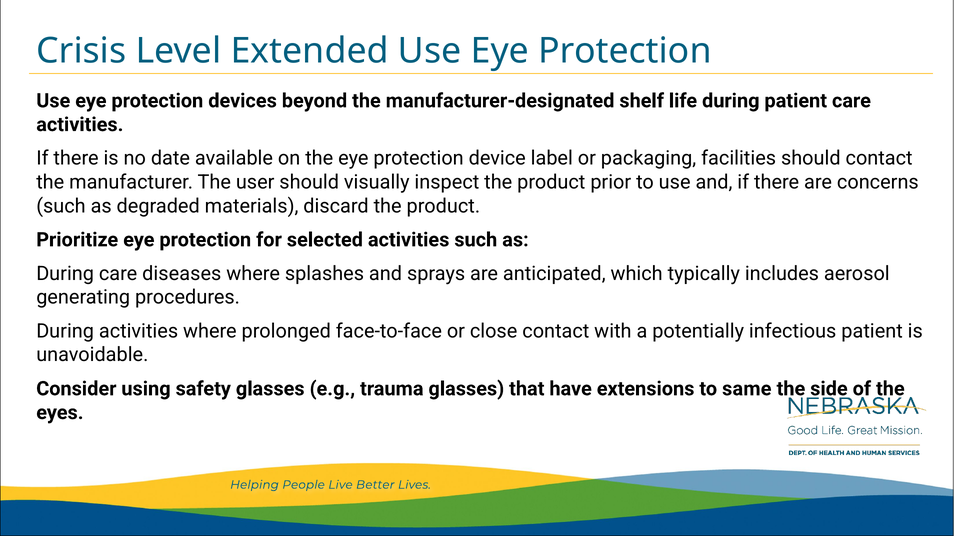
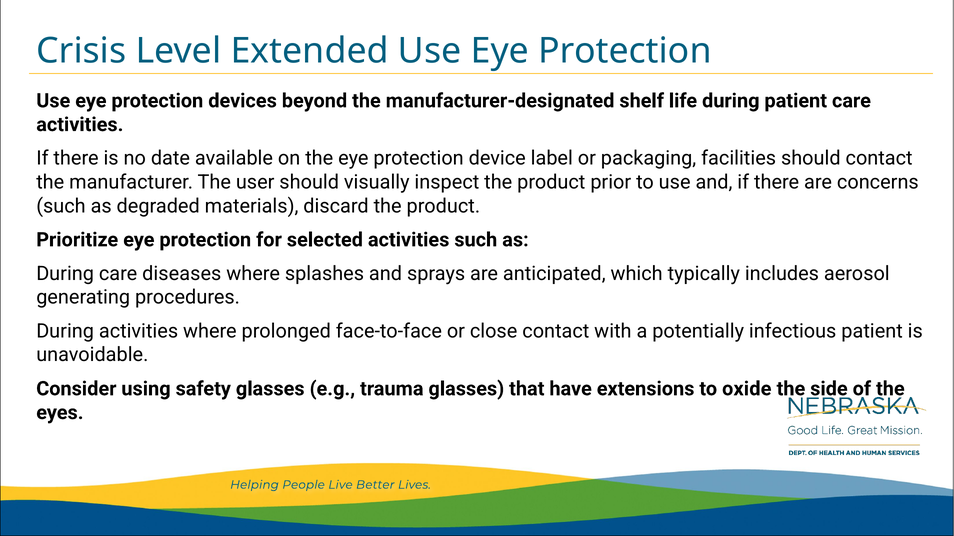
same: same -> oxide (747, 389)
